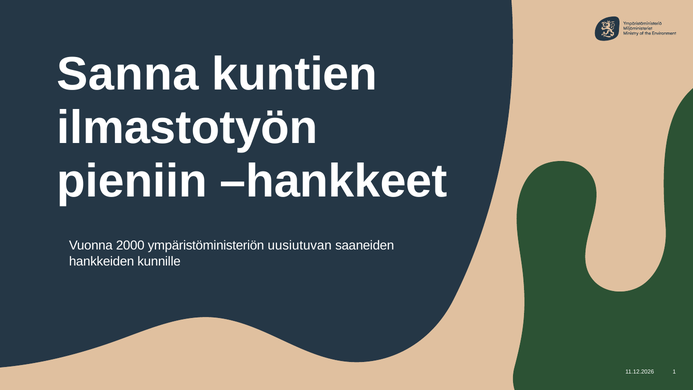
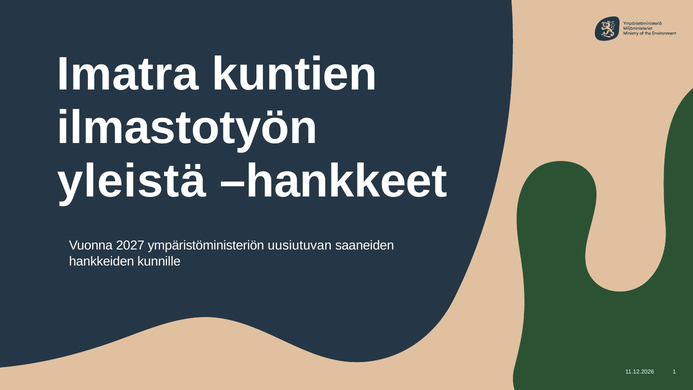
Sanna: Sanna -> Imatra (128, 74)
pieniin: pieniin -> yleistä (132, 181)
2000: 2000 -> 2027 (130, 246)
